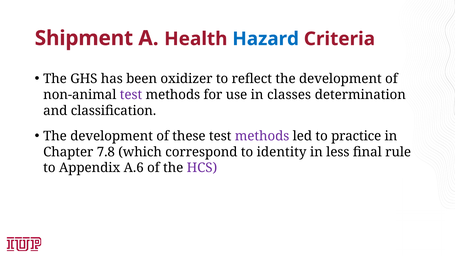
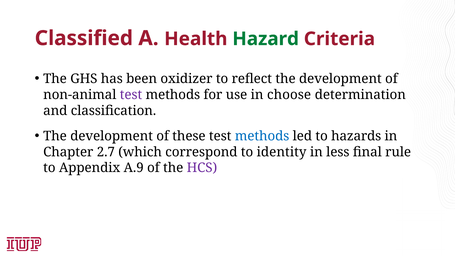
Shipment: Shipment -> Classified (84, 38)
Hazard colour: blue -> green (266, 39)
classes: classes -> choose (289, 95)
methods colour: purple -> blue (262, 136)
practice: practice -> hazards (356, 136)
7.8: 7.8 -> 2.7 (106, 152)
A.6: A.6 -> A.9 (134, 168)
